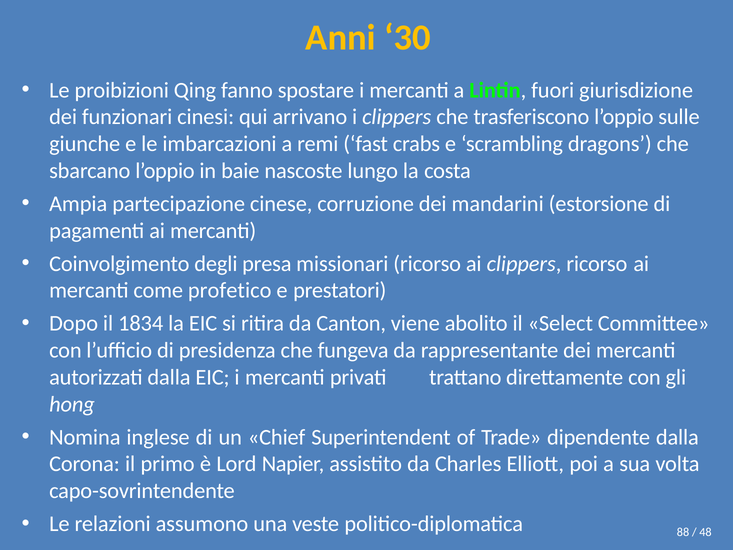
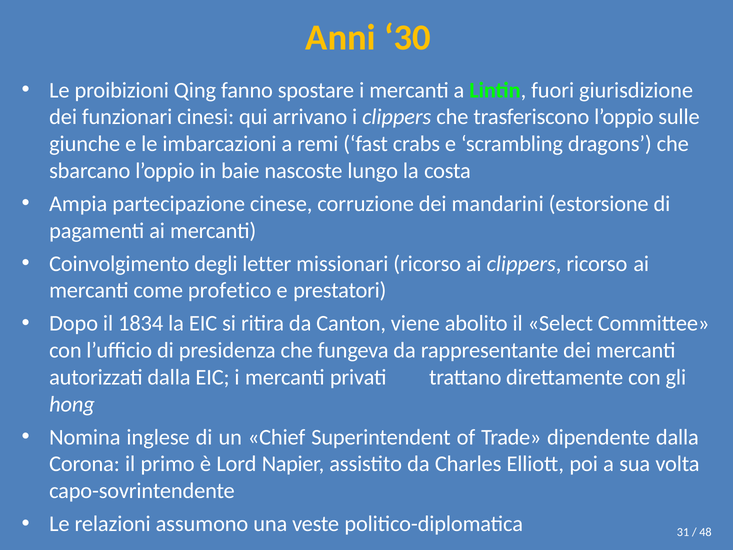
presa: presa -> letter (267, 264)
88: 88 -> 31 (683, 532)
